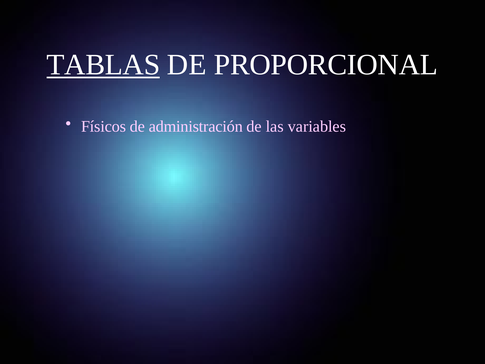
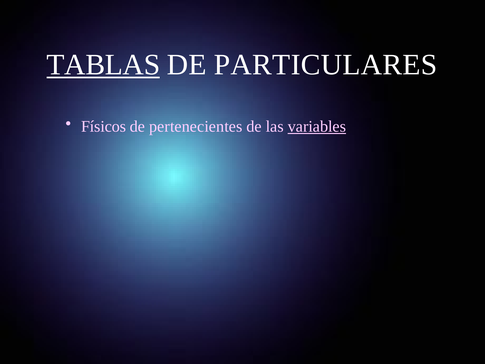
PROPORCIONAL: PROPORCIONAL -> PARTICULARES (326, 65)
administración: administración -> pertenecientes (196, 126)
variables underline: none -> present (317, 126)
